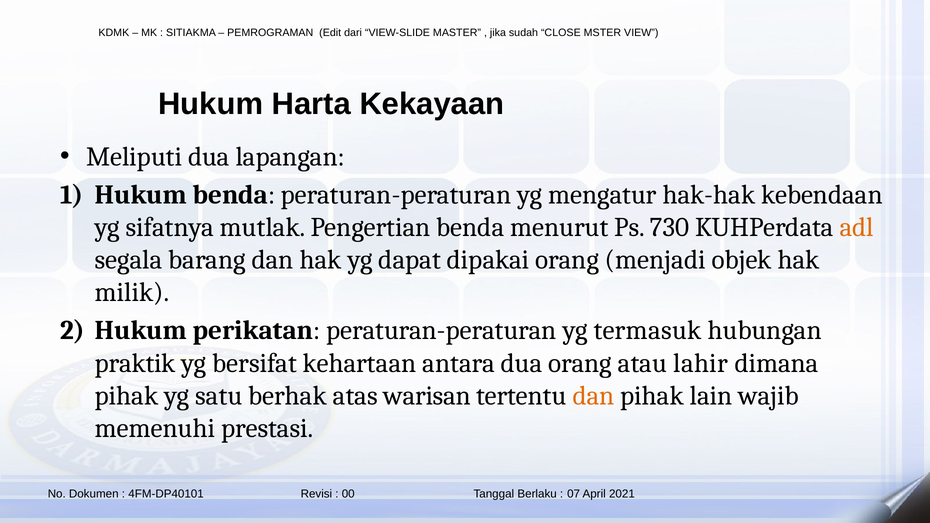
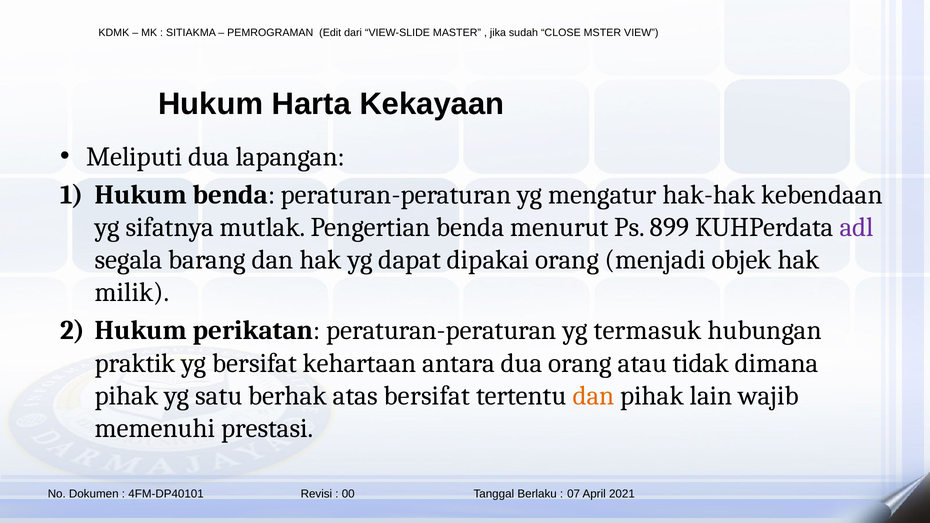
730: 730 -> 899 (670, 227)
adl colour: orange -> purple (857, 227)
lahir: lahir -> tidak (701, 363)
atas warisan: warisan -> bersifat (427, 396)
